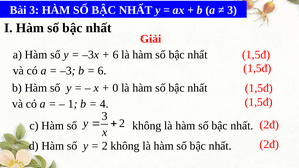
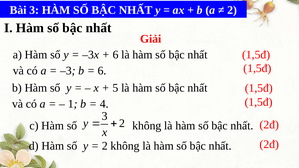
3: 3 -> 2 (232, 10)
0: 0 -> 5 (115, 88)
